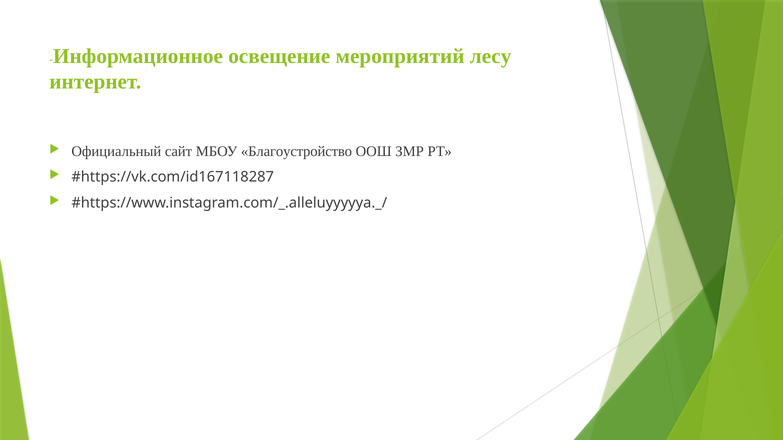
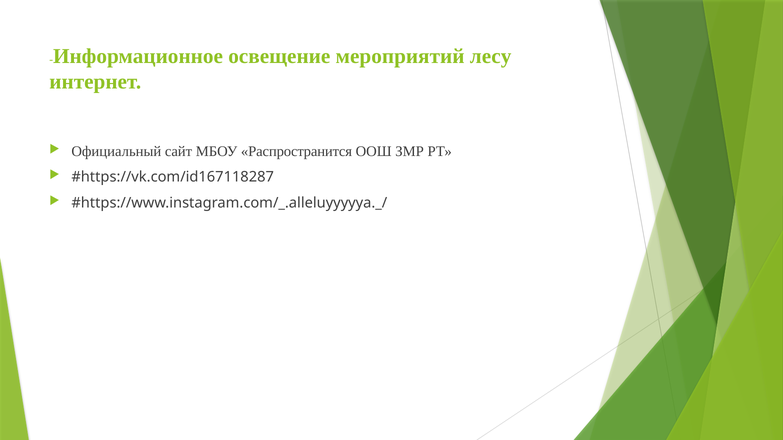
Благоустройство: Благоустройство -> Распространится (297, 152)
